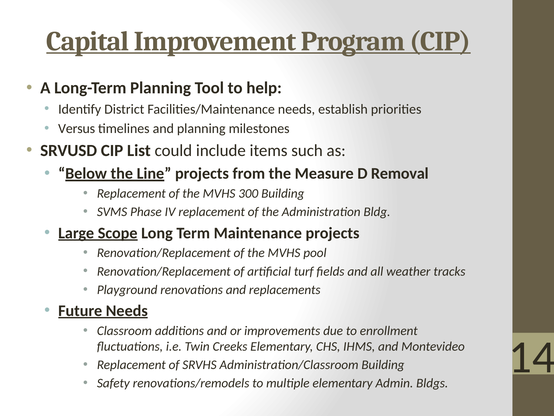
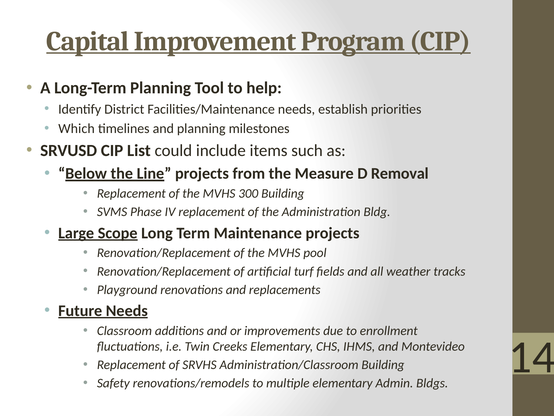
Versus: Versus -> Which (77, 128)
